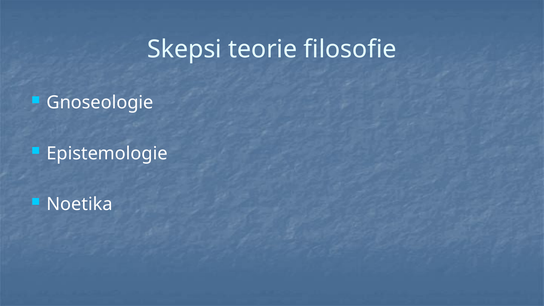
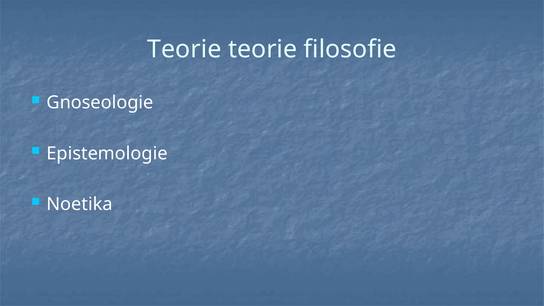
Skepsi: Skepsi -> Teorie (184, 49)
